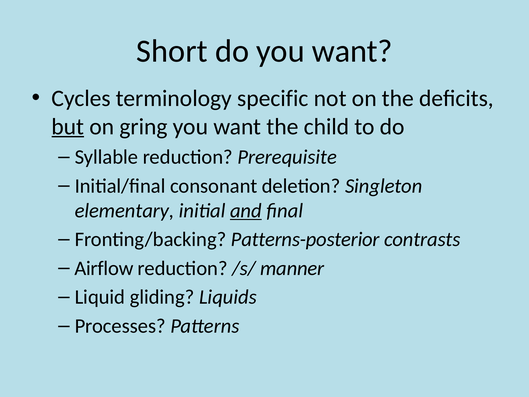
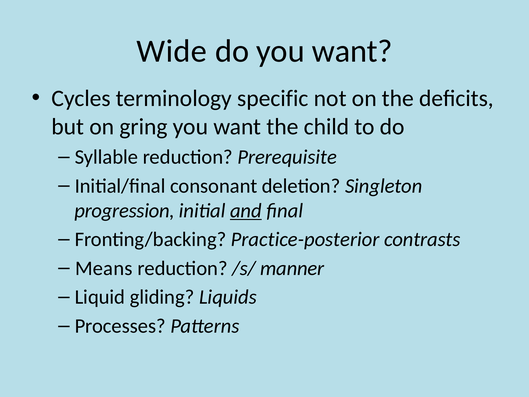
Short: Short -> Wide (172, 51)
but underline: present -> none (68, 127)
elementary: elementary -> progression (125, 210)
Patterns-posterior: Patterns-posterior -> Practice-posterior (305, 239)
Airflow: Airflow -> Means (104, 268)
